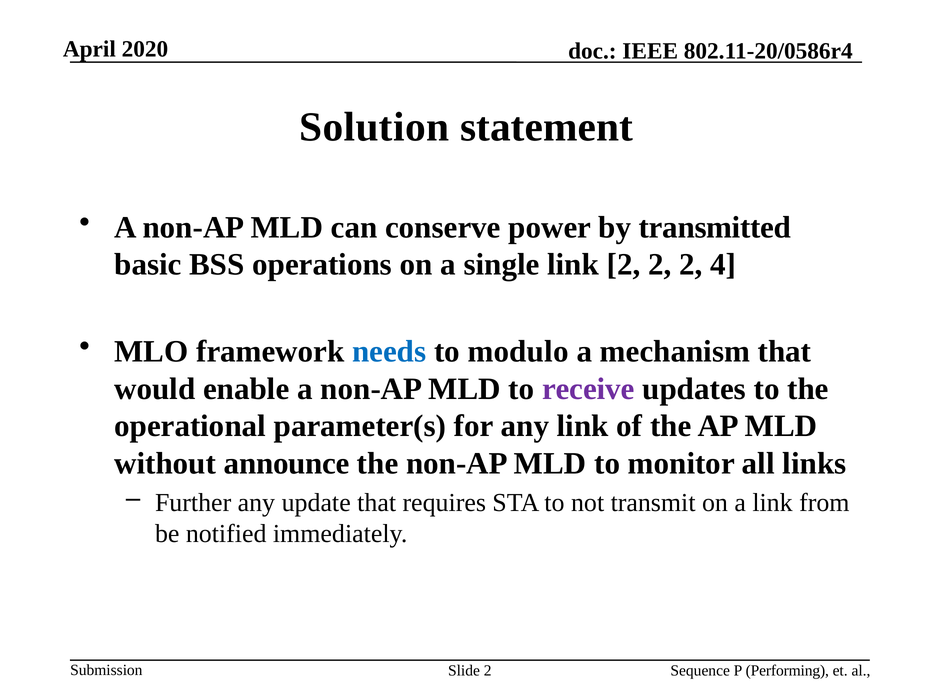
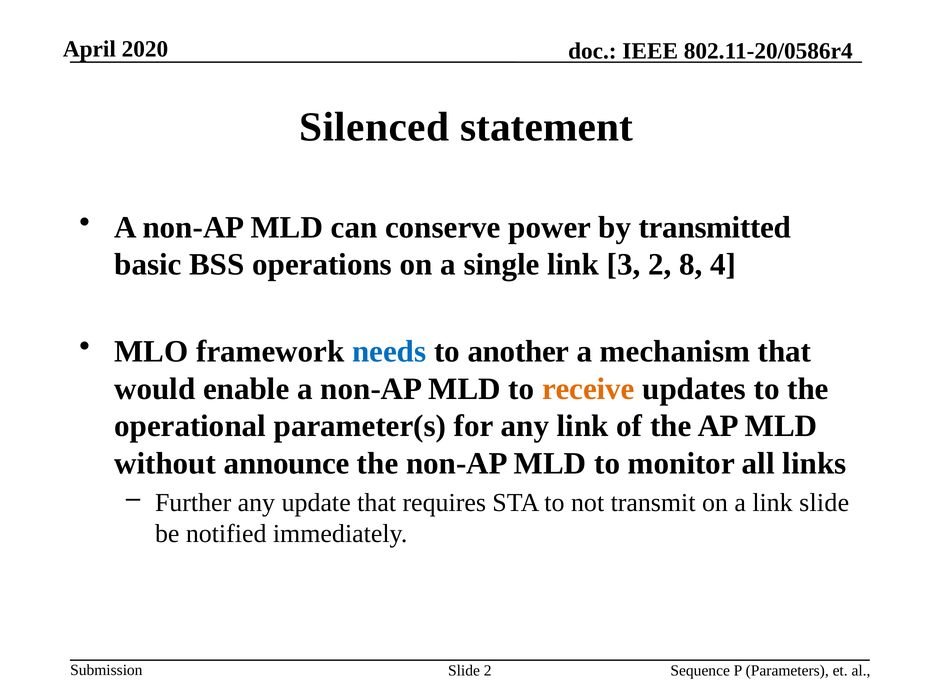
Solution: Solution -> Silenced (374, 127)
link 2: 2 -> 3 (624, 265)
2: 2 -> 8 (691, 265)
modulo: modulo -> another (518, 352)
receive colour: purple -> orange (588, 389)
link from: from -> slide (824, 503)
Performing: Performing -> Parameters (787, 670)
